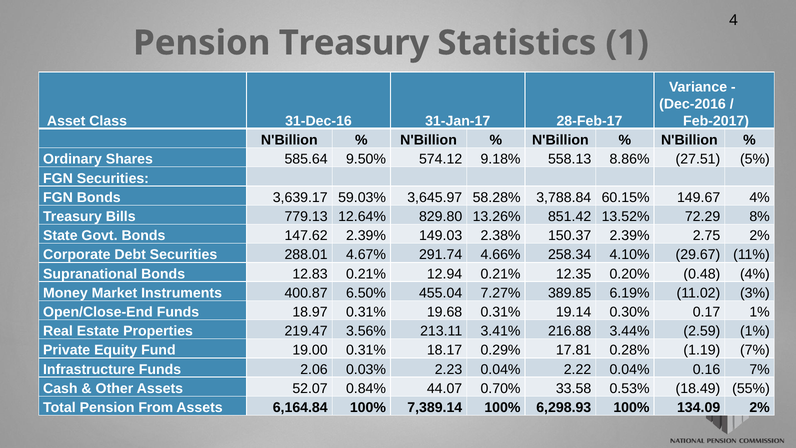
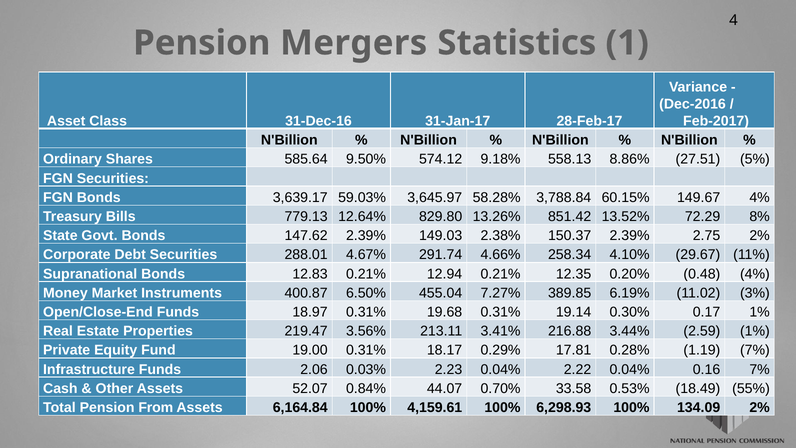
Pension Treasury: Treasury -> Mergers (354, 43)
7,389.14: 7,389.14 -> 4,159.61 (435, 407)
